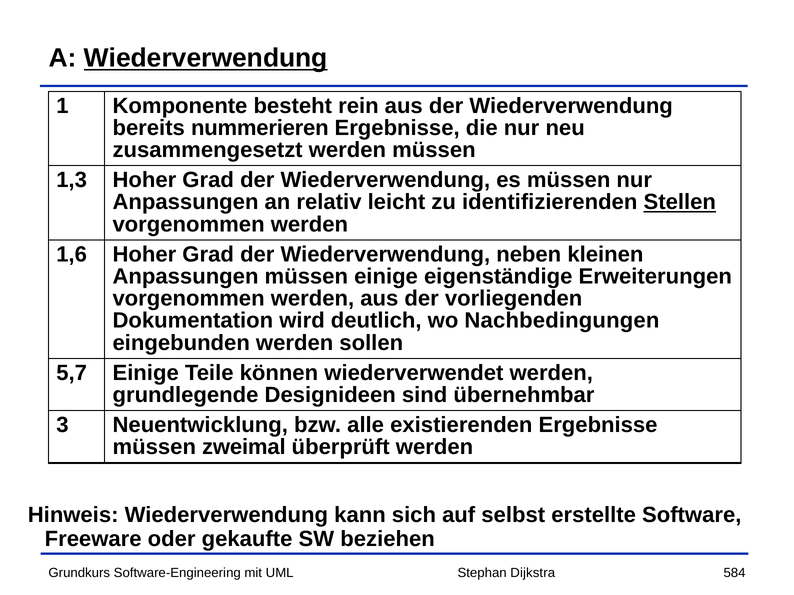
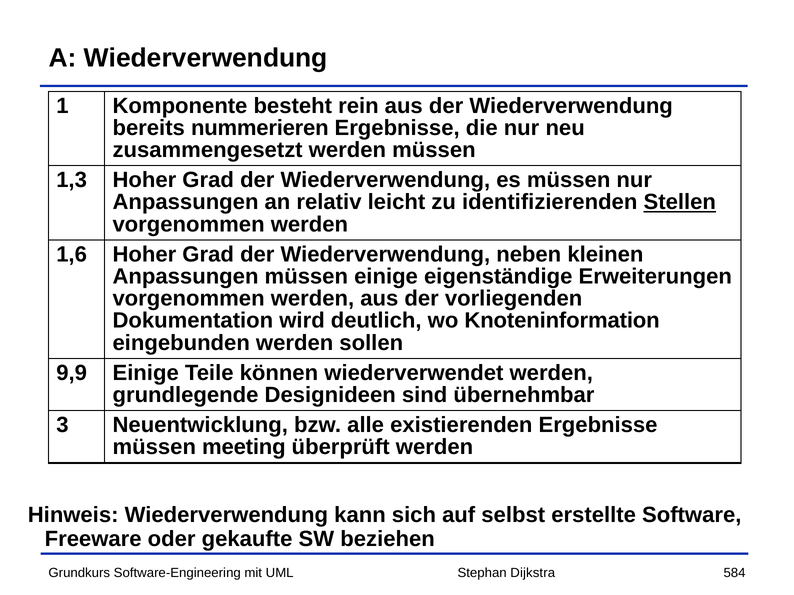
Wiederverwendung underline: present -> none (206, 58)
Nachbedingungen: Nachbedingungen -> Knoteninformation (562, 321)
5,7: 5,7 -> 9,9 (72, 373)
zweimal: zweimal -> meeting (244, 448)
